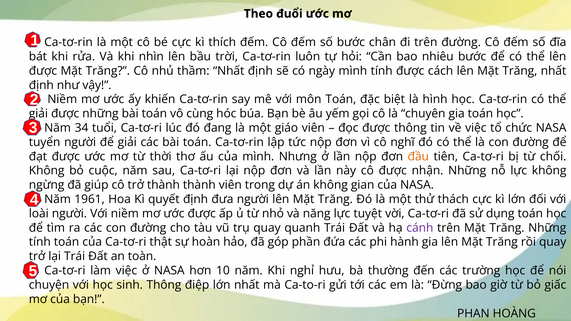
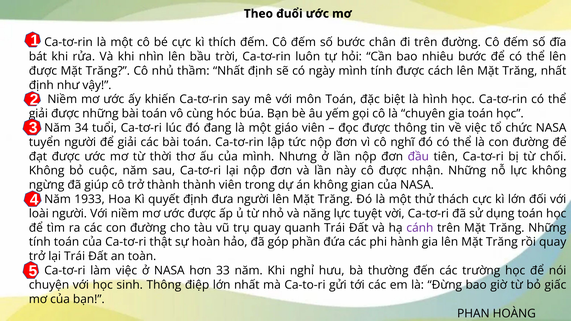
đầu colour: orange -> purple (418, 157)
1961: 1961 -> 1933 (90, 199)
10: 10 -> 33 (223, 271)
